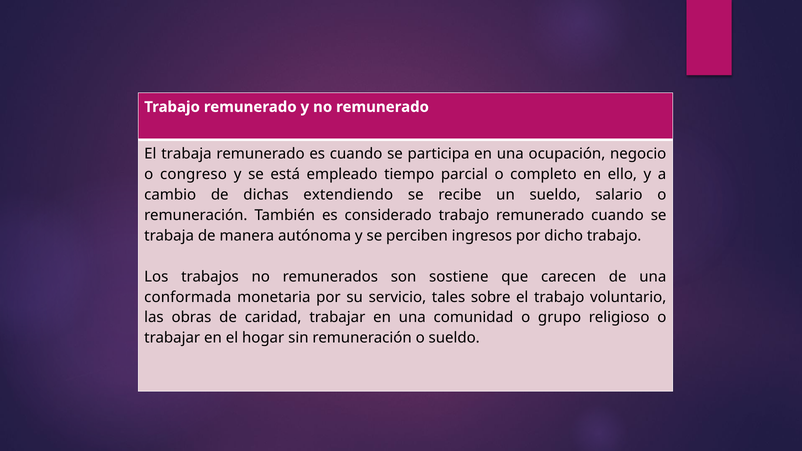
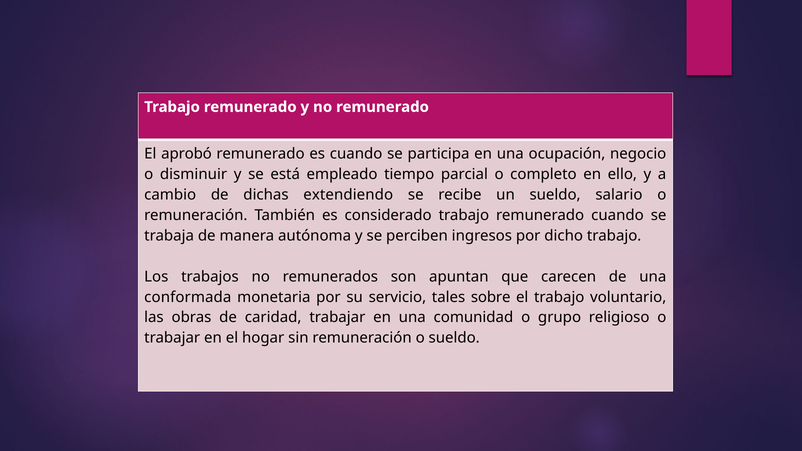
El trabaja: trabaja -> aprobó (187, 154)
congreso: congreso -> disminuir (194, 174)
sostiene: sostiene -> apuntan (459, 277)
